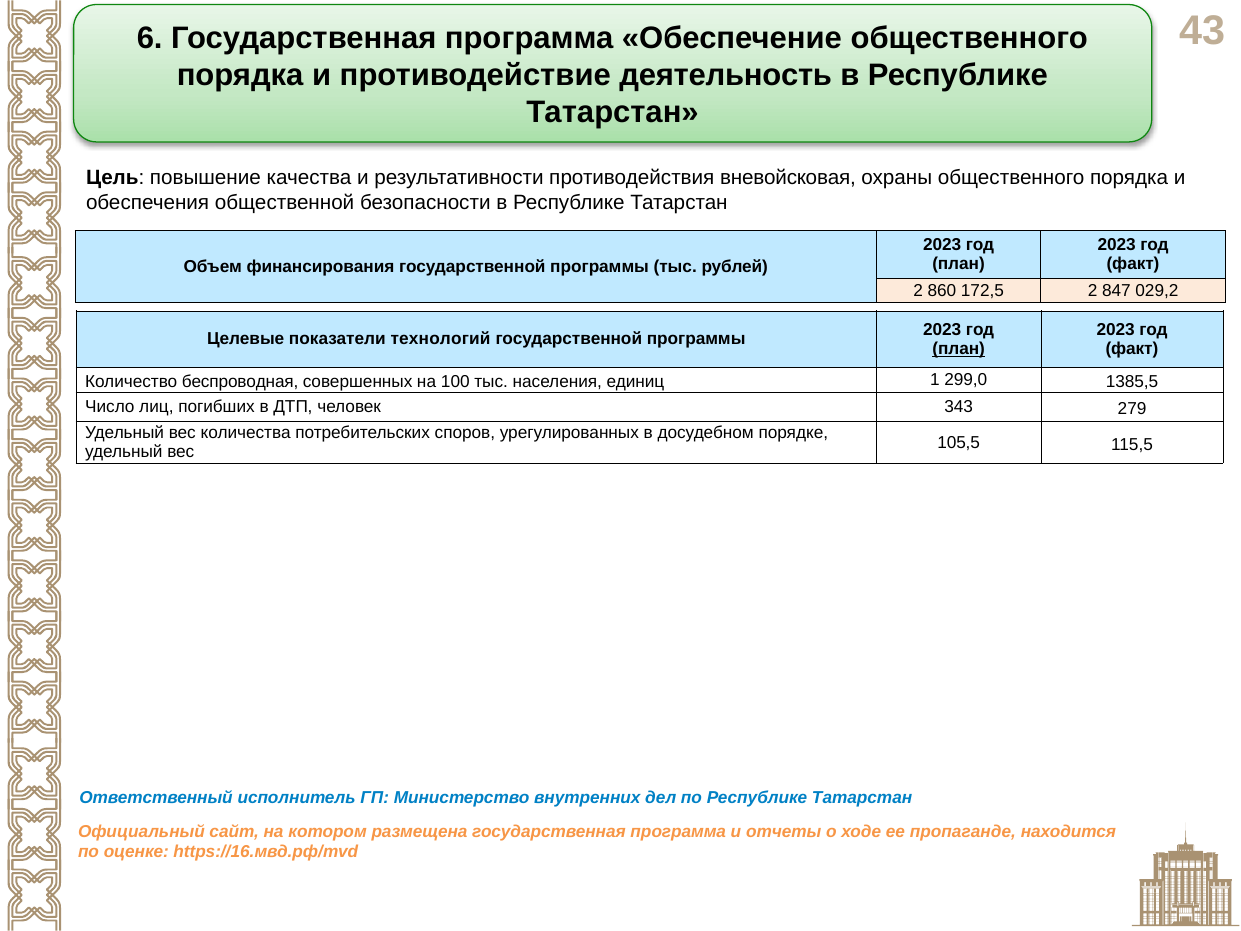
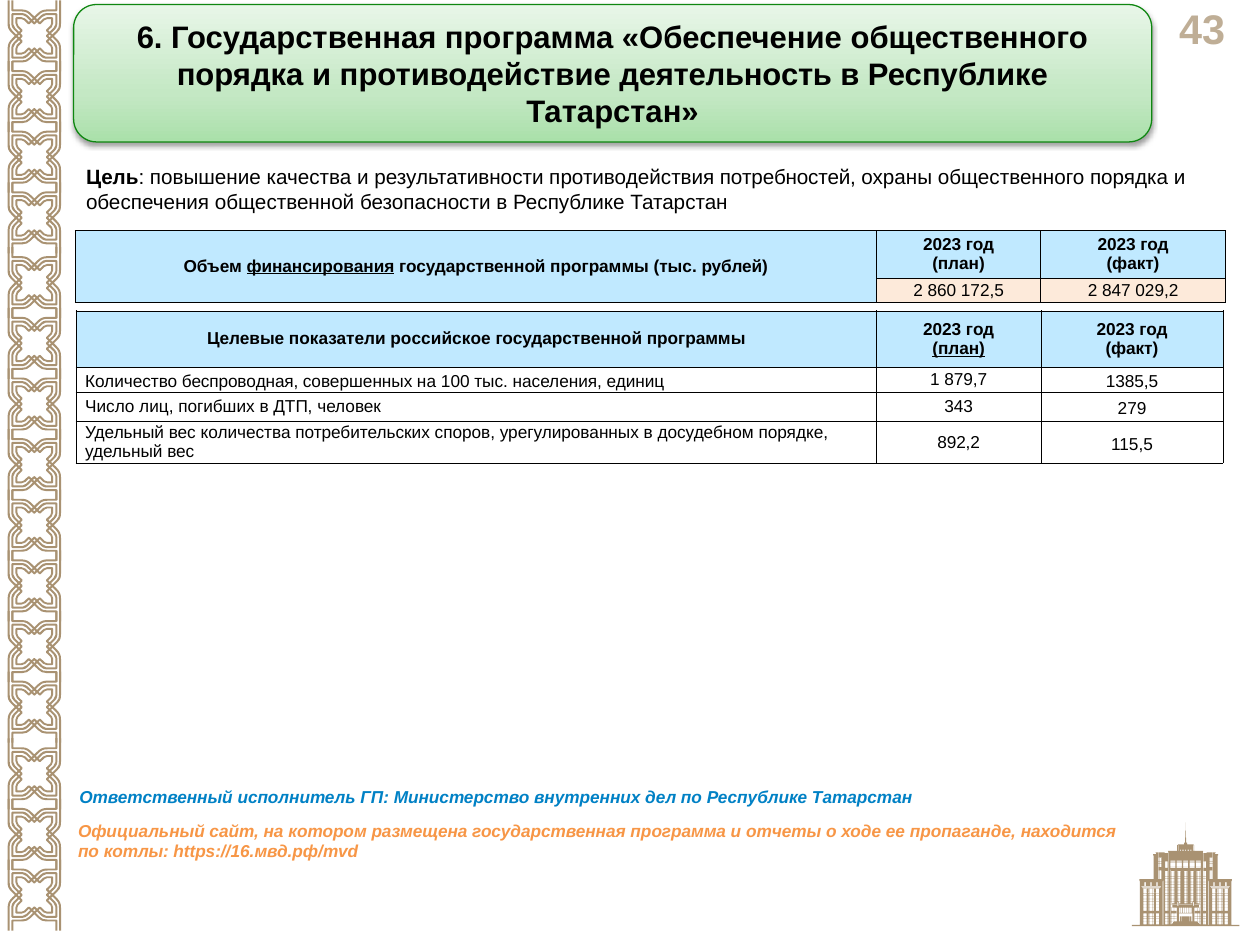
вневойсковая: вневойсковая -> потребностей (788, 178)
финансирования underline: none -> present (320, 266)
технологий: технологий -> российское (441, 339)
299,0: 299,0 -> 879,7 (966, 380)
105,5: 105,5 -> 892,2 (959, 442)
оценке: оценке -> котлы (136, 852)
